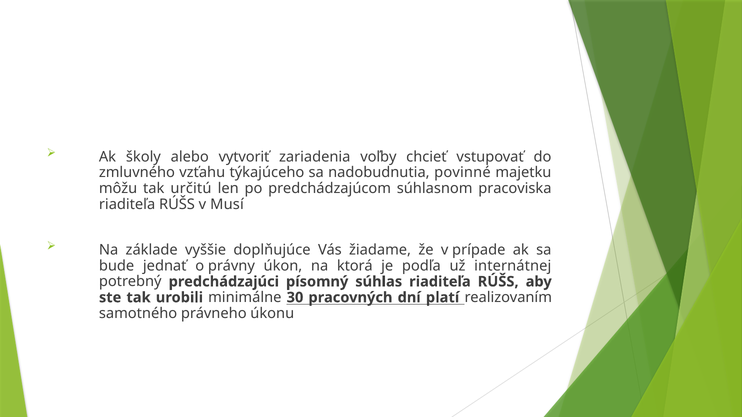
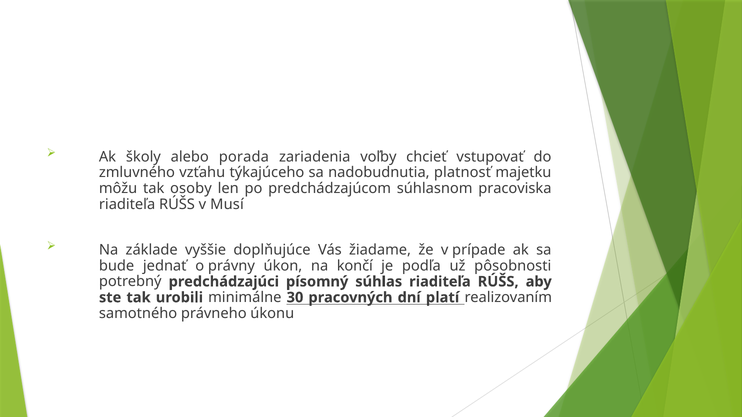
vytvoriť: vytvoriť -> porada (244, 157)
povinné: povinné -> platnosť (462, 173)
určitú: určitú -> osoby (191, 189)
ktorá: ktorá -> končí (355, 266)
internátnej: internátnej -> pôsobnosti (513, 266)
